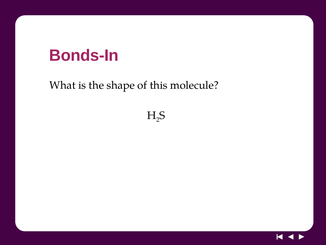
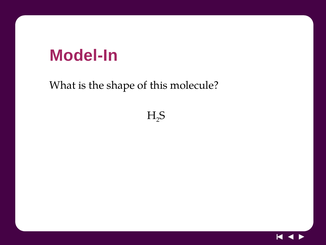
Bonds-In: Bonds-In -> Model-In (84, 55)
